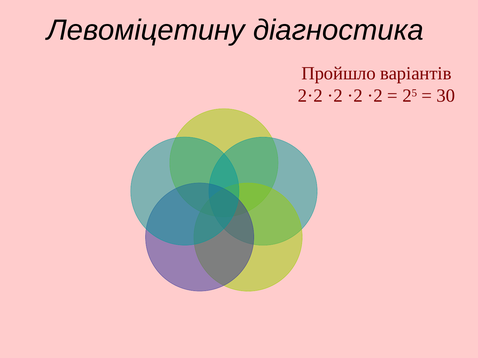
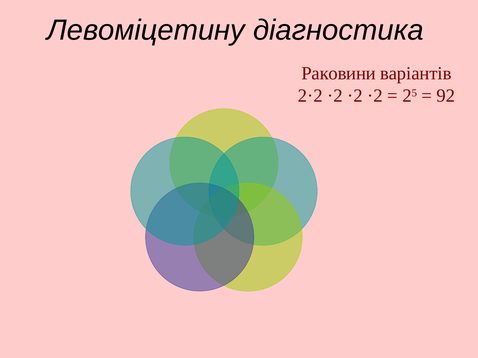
Пройшло: Пройшло -> Раковини (339, 74)
30: 30 -> 92 (446, 96)
